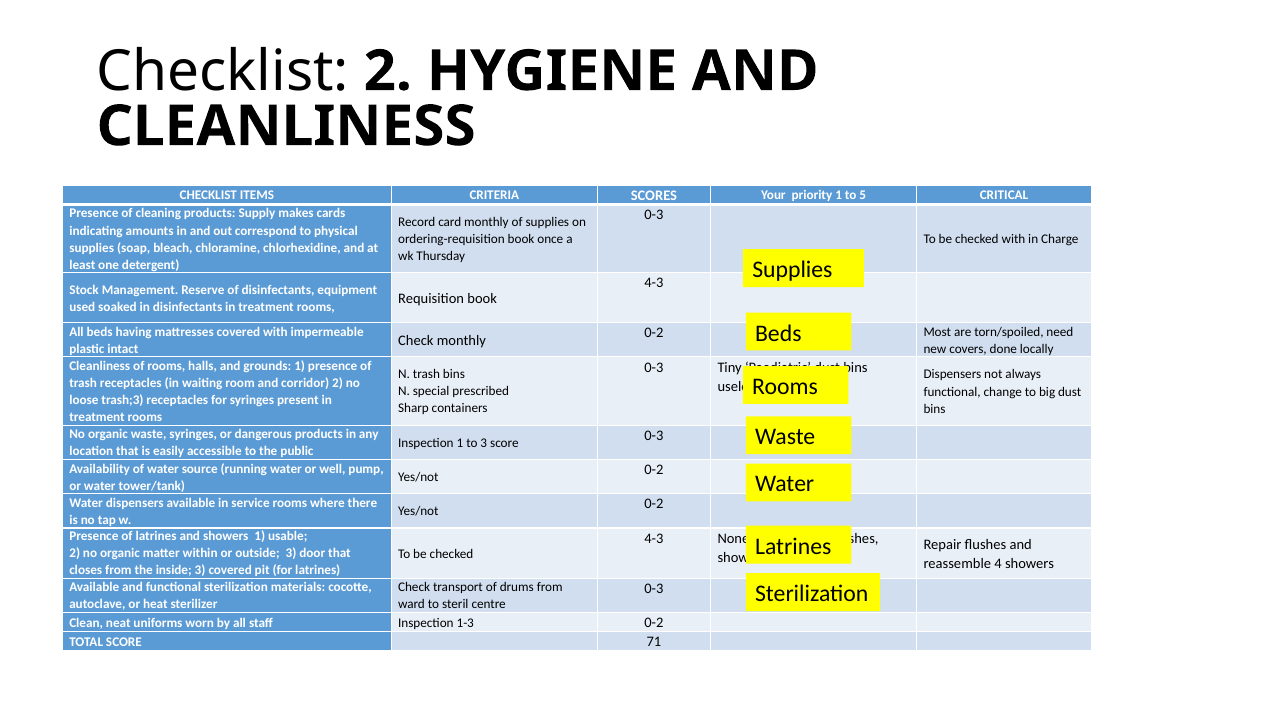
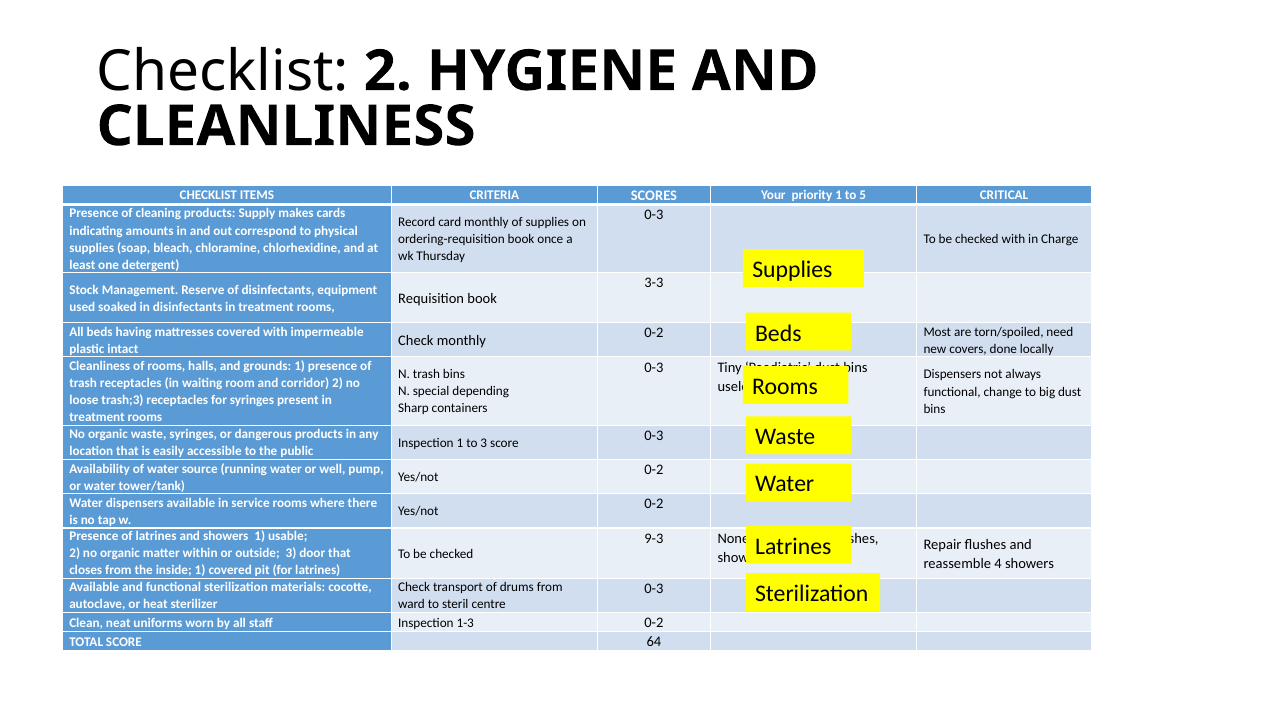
4-3: 4-3 -> 3-3 (654, 283)
prescribed: prescribed -> depending (481, 390)
4-3: 4-3 -> 9-3 (654, 538)
inside 3: 3 -> 1 (200, 570)
71: 71 -> 64 (654, 642)
